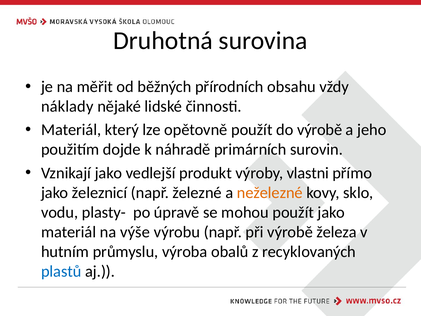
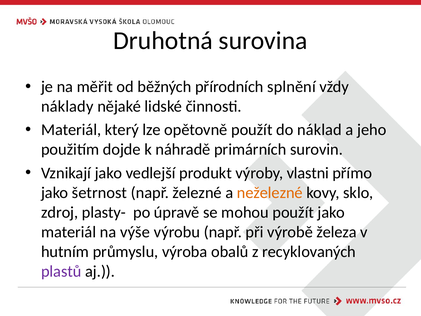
obsahu: obsahu -> splnění (292, 87)
do výrobě: výrobě -> náklad (320, 130)
železnicí: železnicí -> šetrnost (100, 193)
vodu: vodu -> zdroj (60, 212)
plastů colour: blue -> purple (61, 271)
